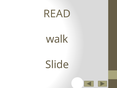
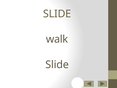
READ: READ -> SLIDE (57, 14)
